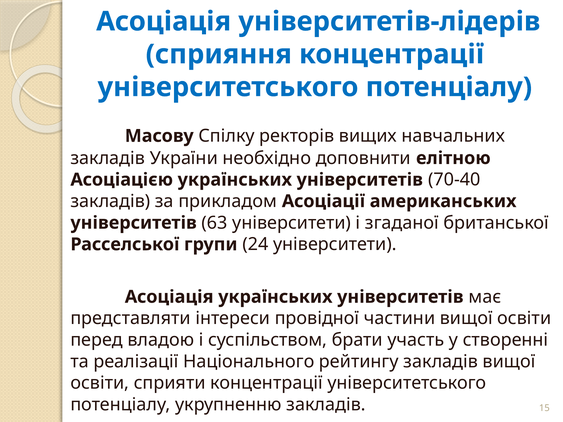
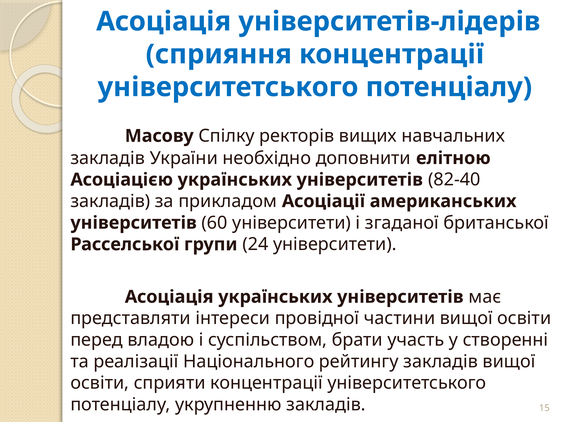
70-40: 70-40 -> 82-40 (454, 180)
63: 63 -> 60 (215, 223)
